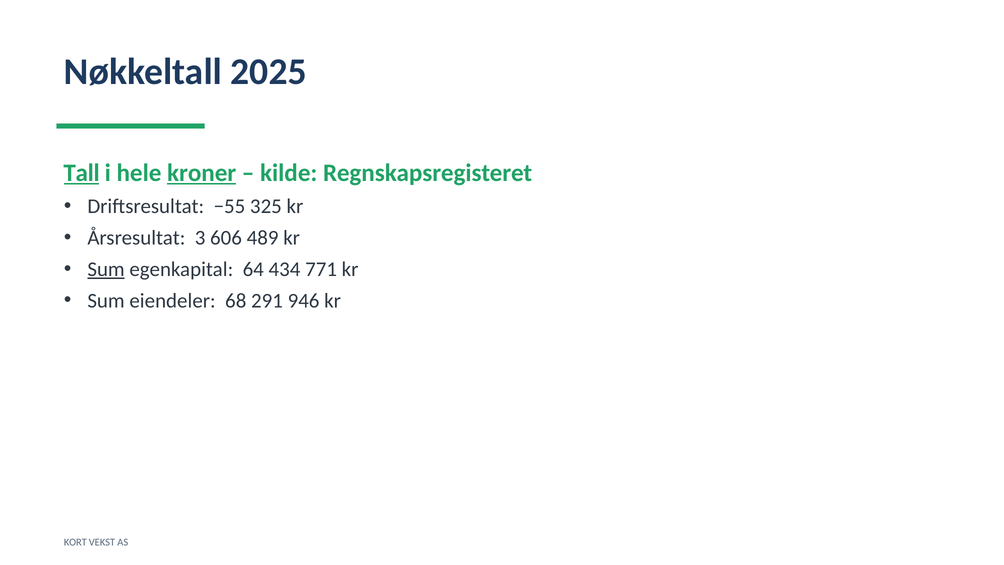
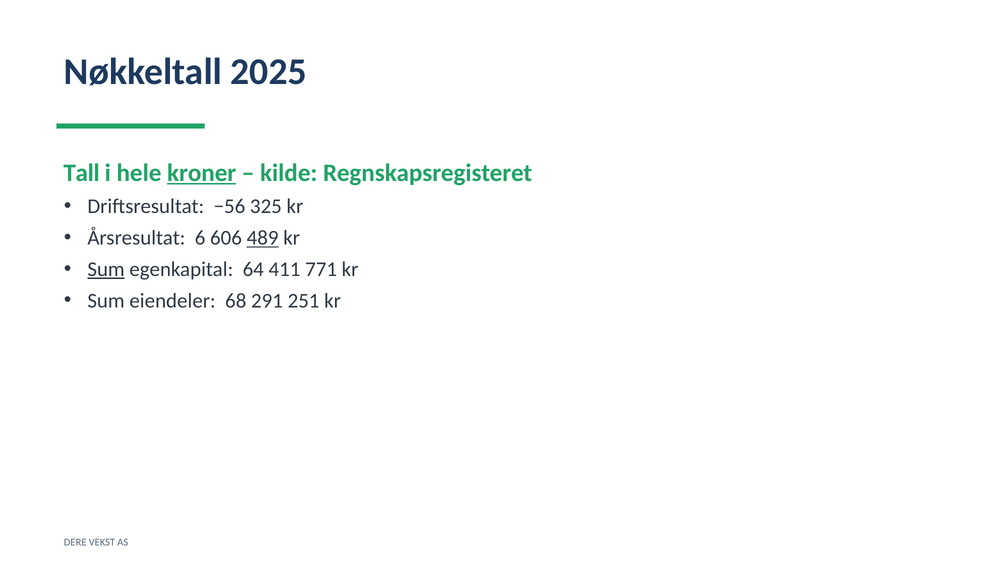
Tall underline: present -> none (82, 173)
−55: −55 -> −56 (229, 206)
3: 3 -> 6 (200, 238)
489 underline: none -> present (263, 238)
434: 434 -> 411 (284, 269)
946: 946 -> 251 (304, 301)
KORT: KORT -> DERE (75, 542)
